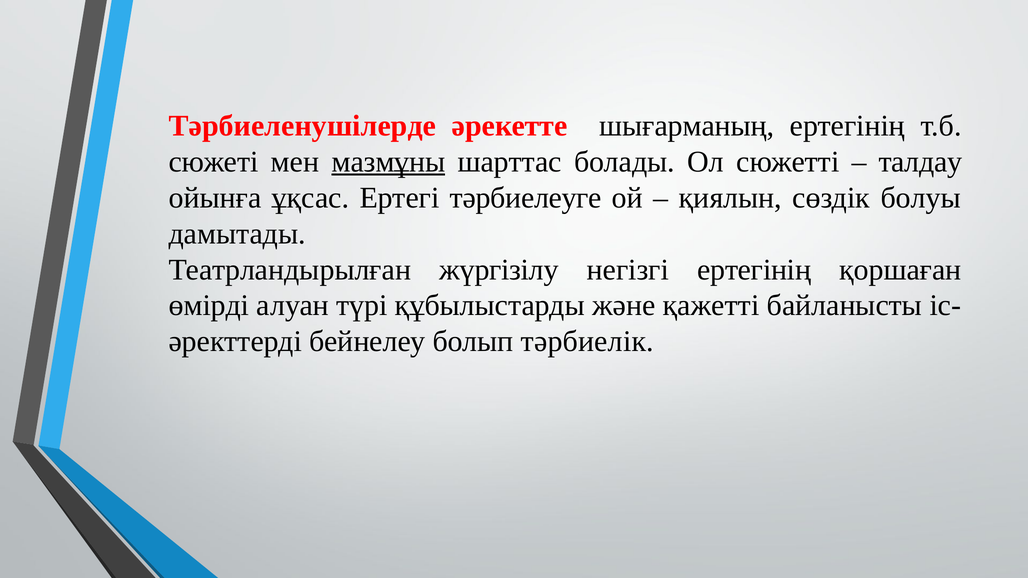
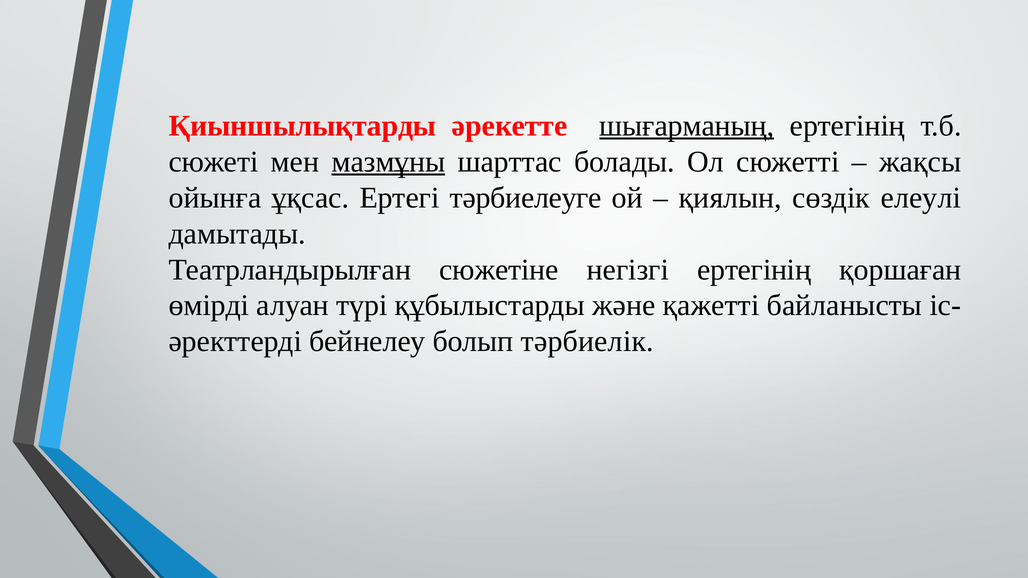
Тәрбиеленушілерде: Тәрбиеленушілерде -> Қиыншылықтарды (303, 126)
шығарманың underline: none -> present (687, 126)
талдау: талдау -> жақсы (920, 162)
болуы: болуы -> елеулі (921, 198)
жүргізілу: жүргізілу -> сюжетіне (499, 270)
